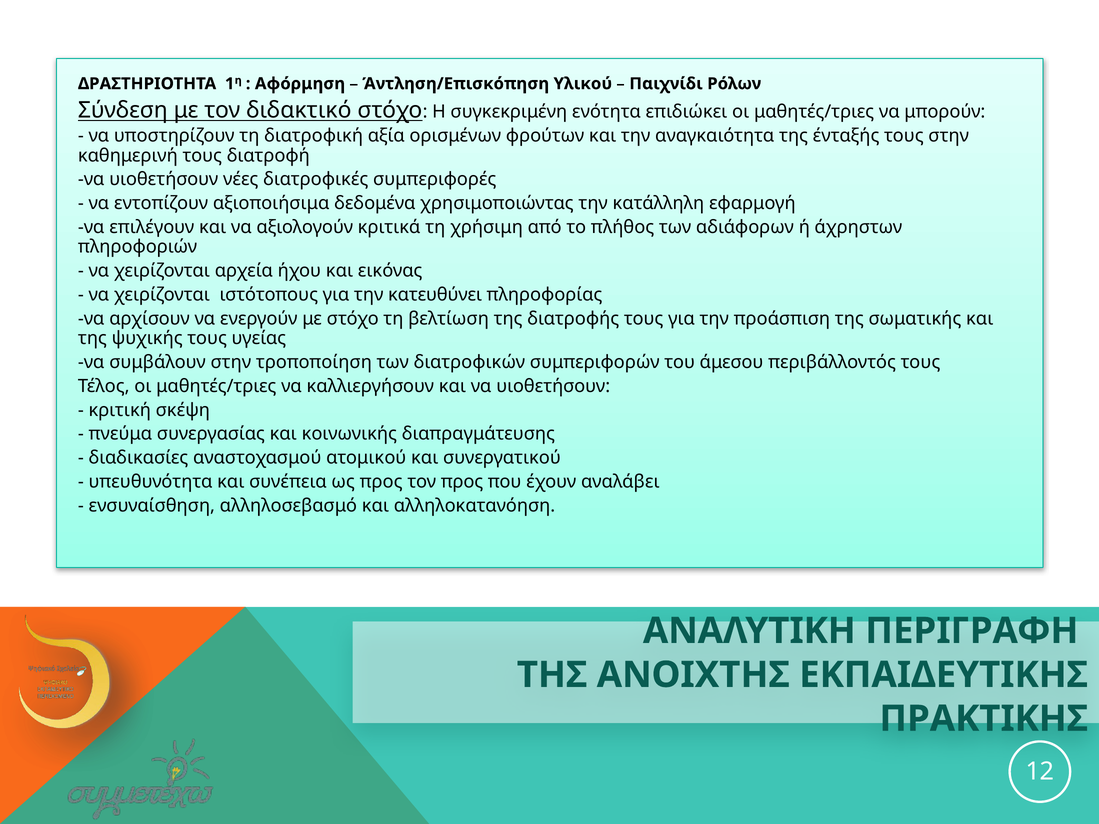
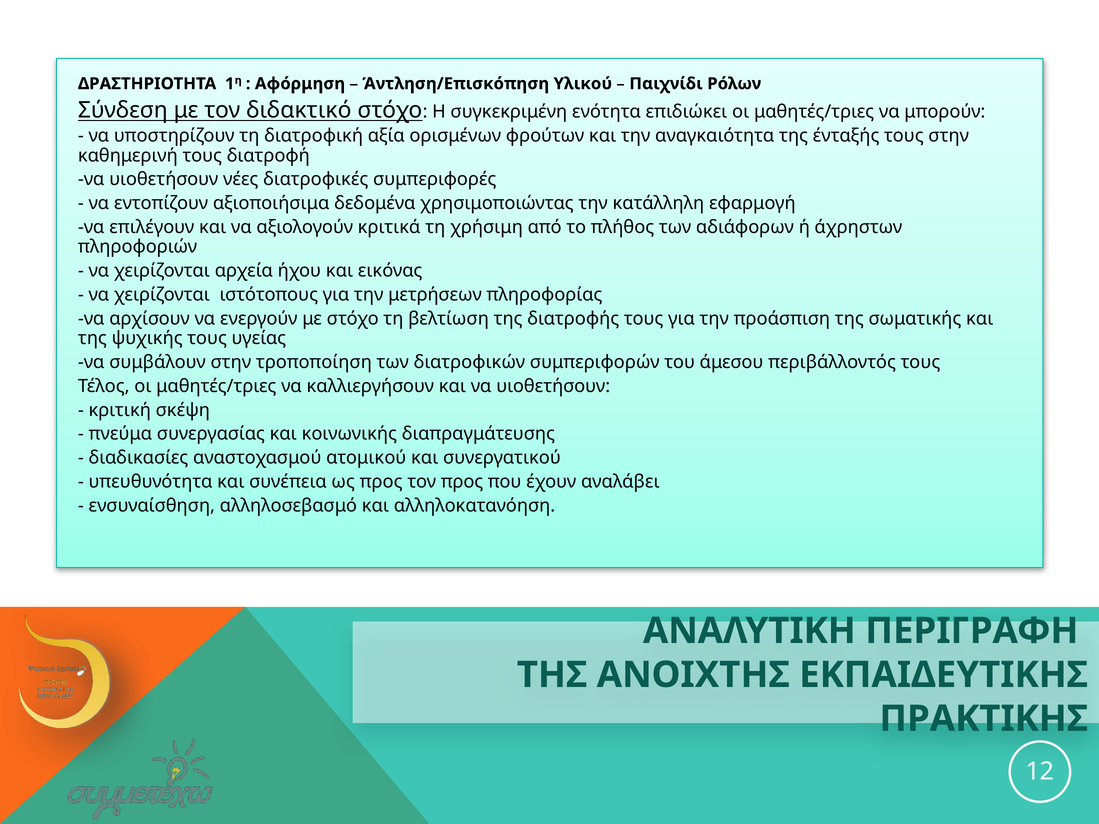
κατευθύνει: κατευθύνει -> μετρήσεων (435, 295)
